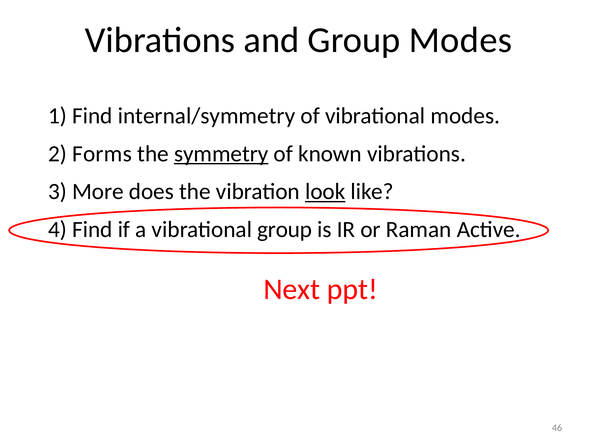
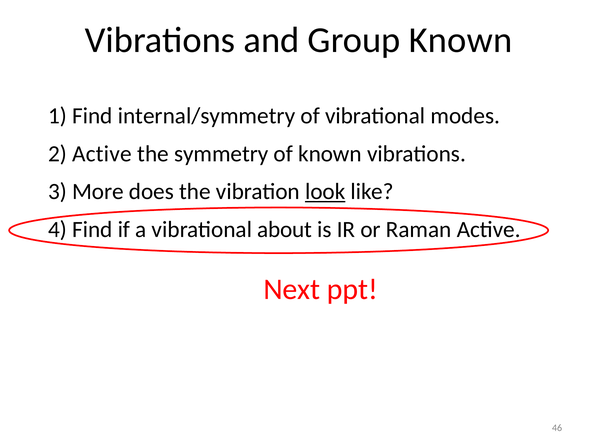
Group Modes: Modes -> Known (461, 40)
2 Forms: Forms -> Active (102, 154)
symmetry underline: present -> none (221, 154)
vibrational group: group -> about (285, 230)
